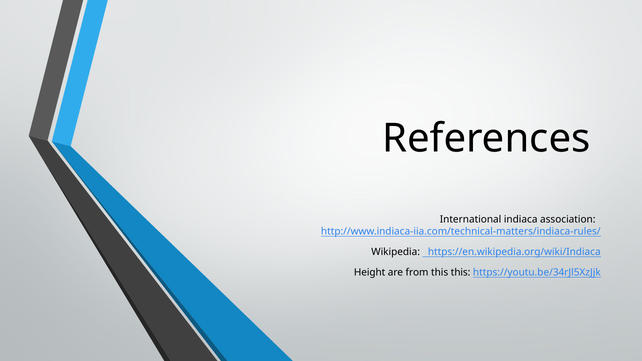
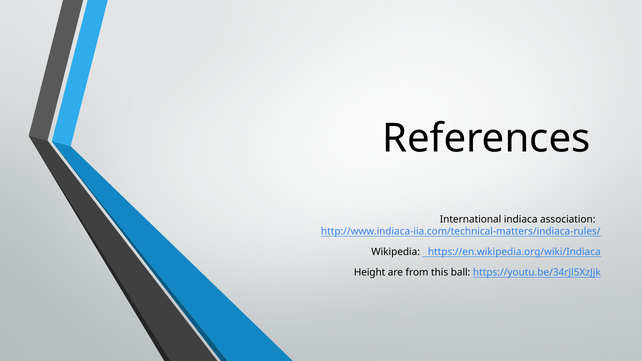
this this: this -> ball (461, 273)
